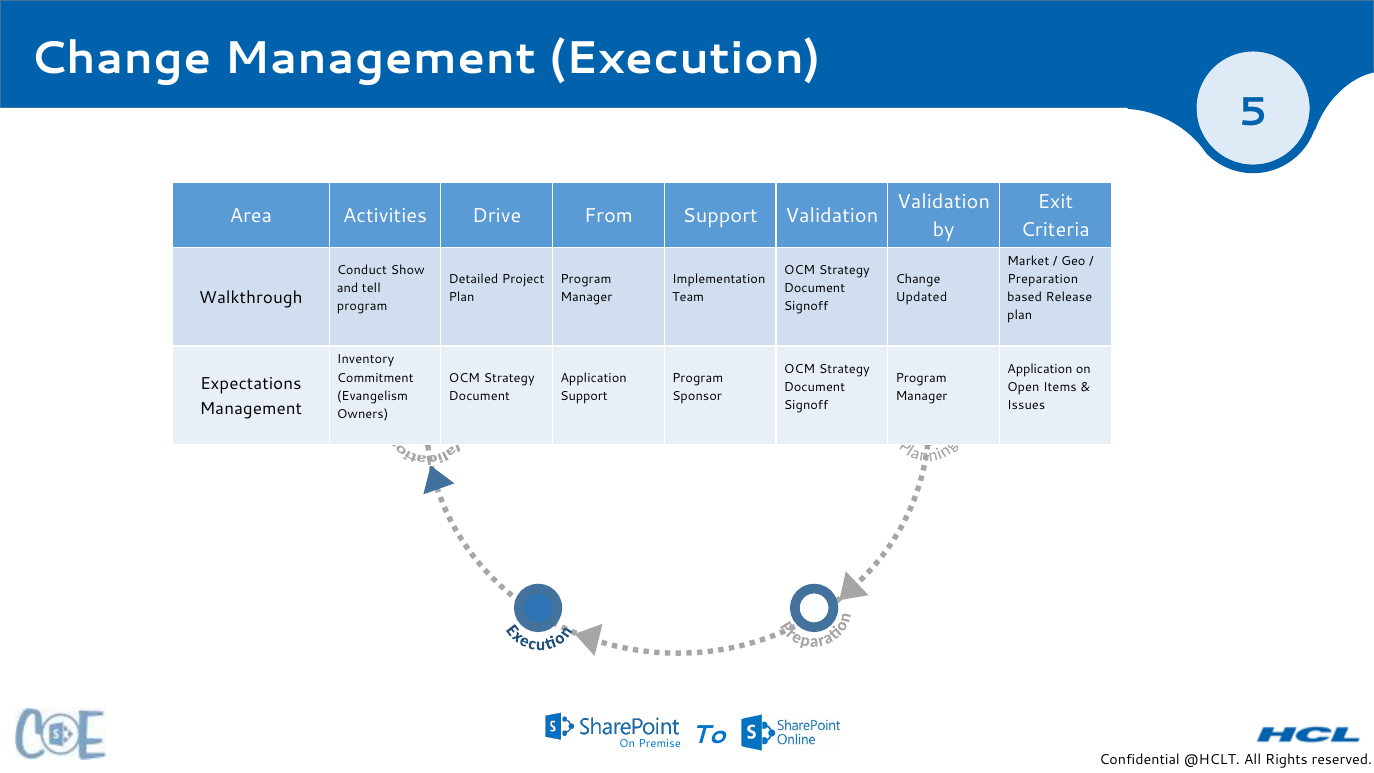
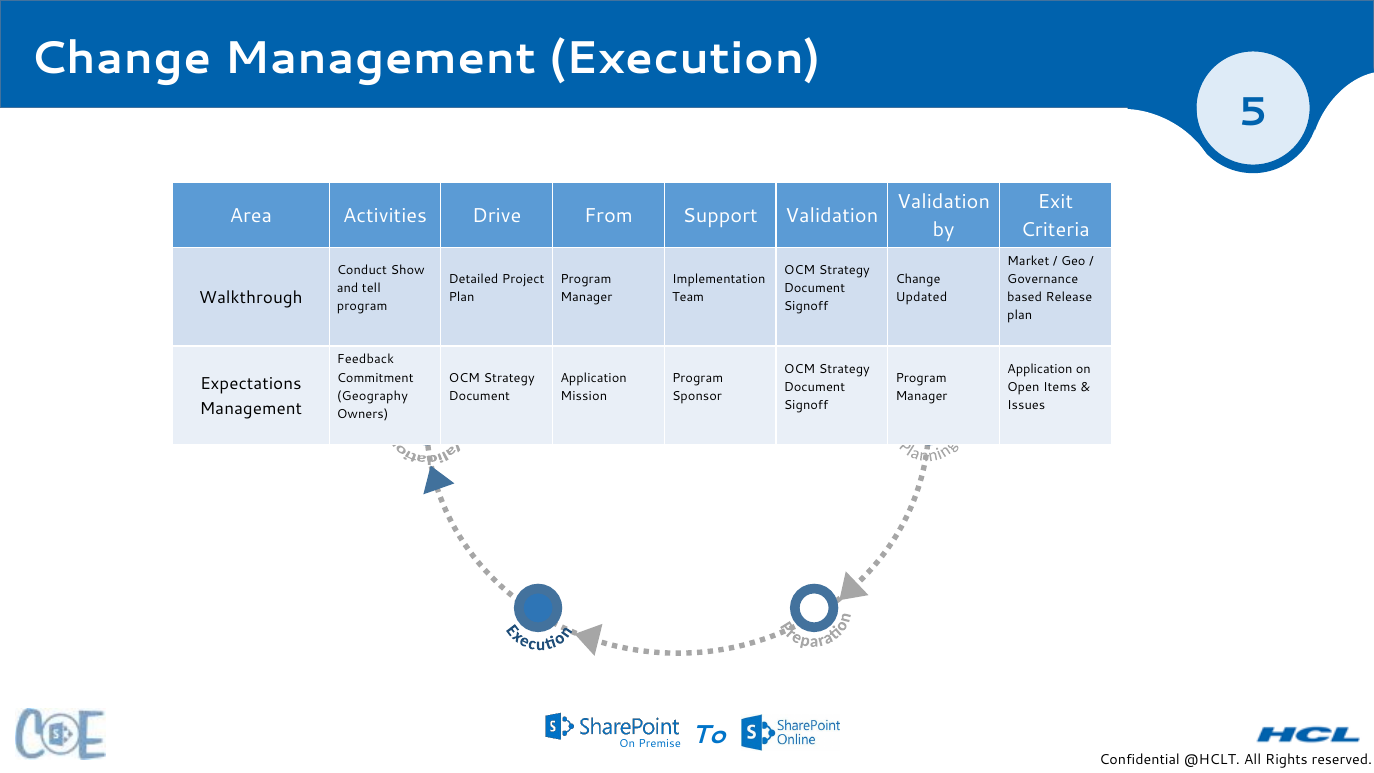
Preparation: Preparation -> Governance (1043, 279)
Inventory: Inventory -> Feedback (366, 360)
Evangelism: Evangelism -> Geography (372, 396)
Support: Support -> Mission (584, 396)
